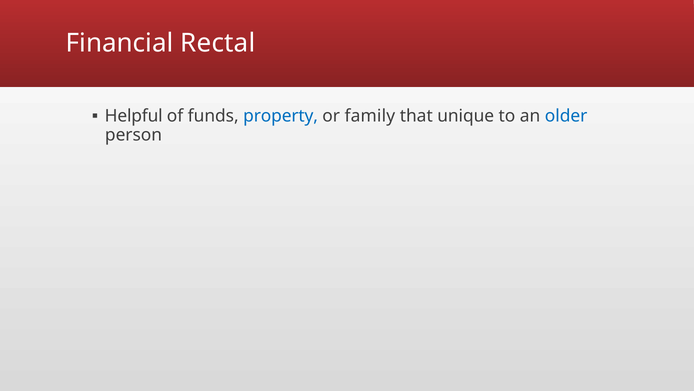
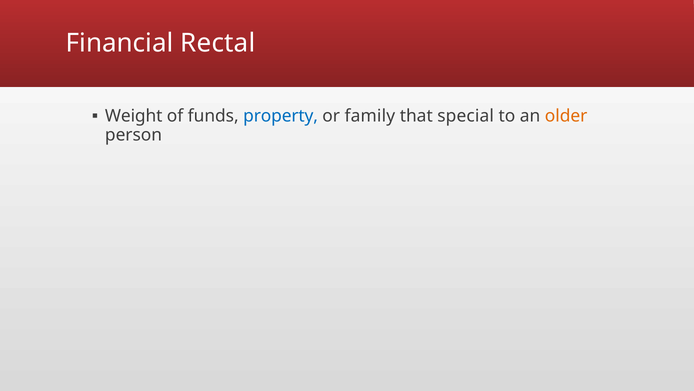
Helpful: Helpful -> Weight (134, 116)
unique: unique -> special (466, 116)
older colour: blue -> orange (566, 116)
